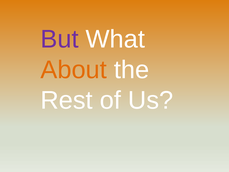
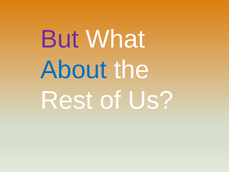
About colour: orange -> blue (74, 70)
